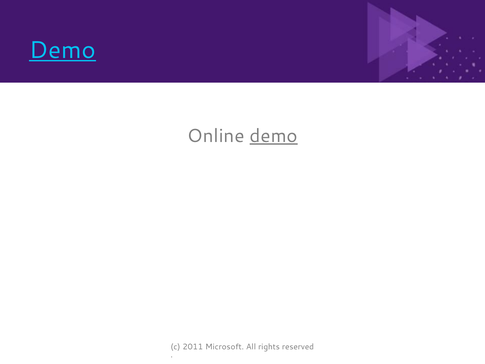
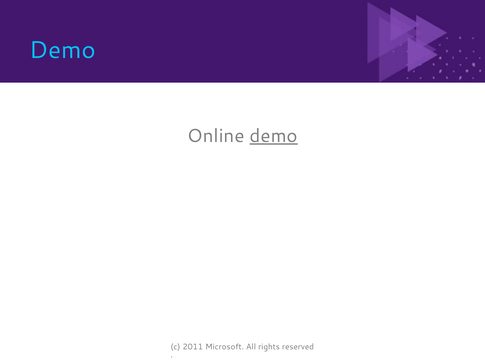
Demo underline: present -> none (63, 50)
